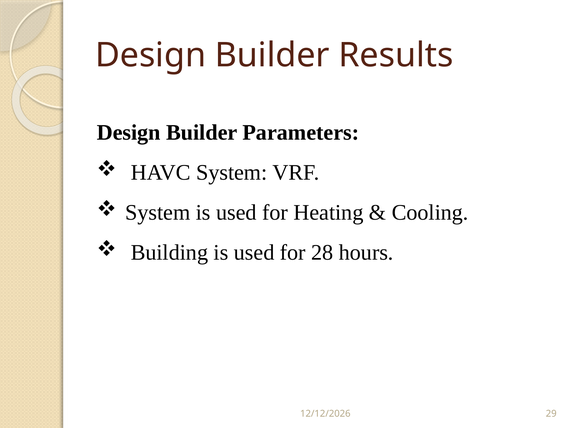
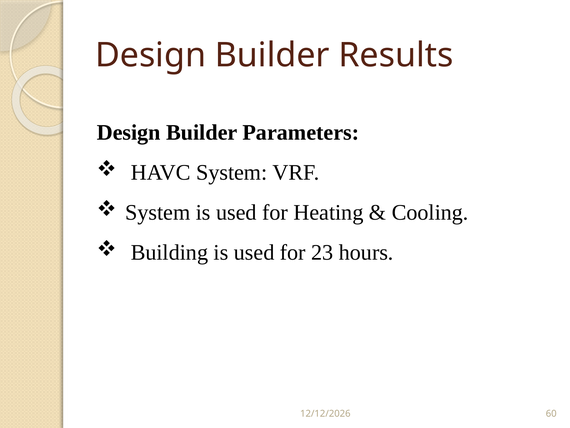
28: 28 -> 23 (322, 252)
29: 29 -> 60 (551, 413)
